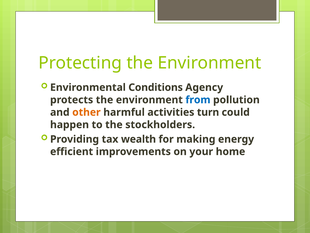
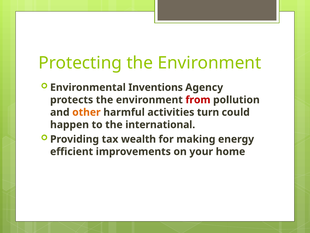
Conditions: Conditions -> Inventions (156, 87)
from colour: blue -> red (198, 100)
stockholders: stockholders -> international (160, 124)
